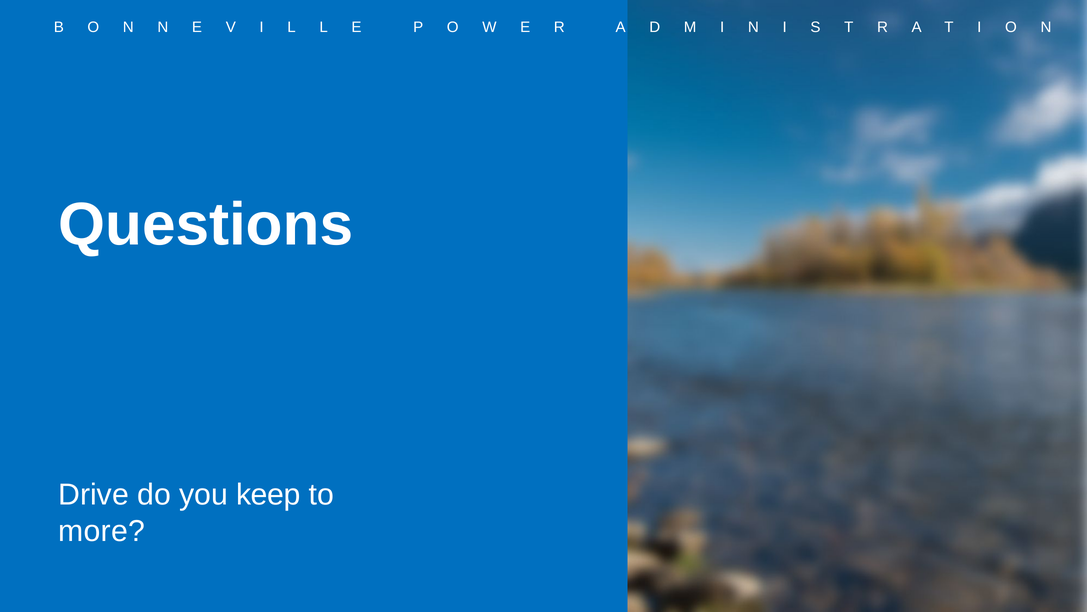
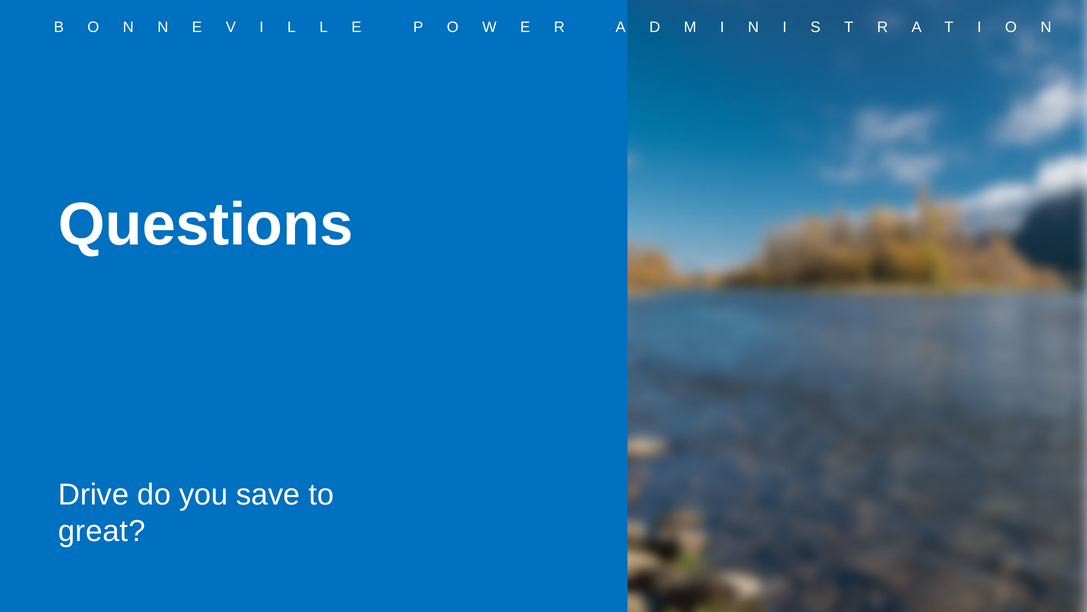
keep: keep -> save (268, 494)
more: more -> great (102, 531)
